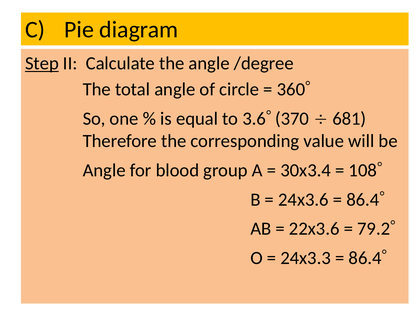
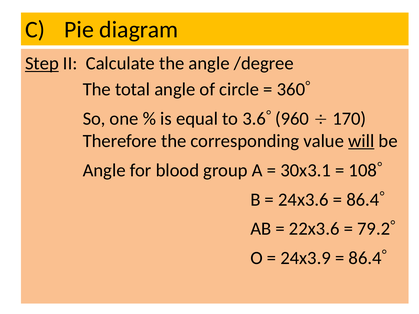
370: 370 -> 960 (292, 119)
681: 681 -> 170 (349, 119)
will underline: none -> present (361, 141)
30x3.4: 30x3.4 -> 30x3.1 (306, 170)
24x3.3: 24x3.3 -> 24x3.9 (306, 258)
